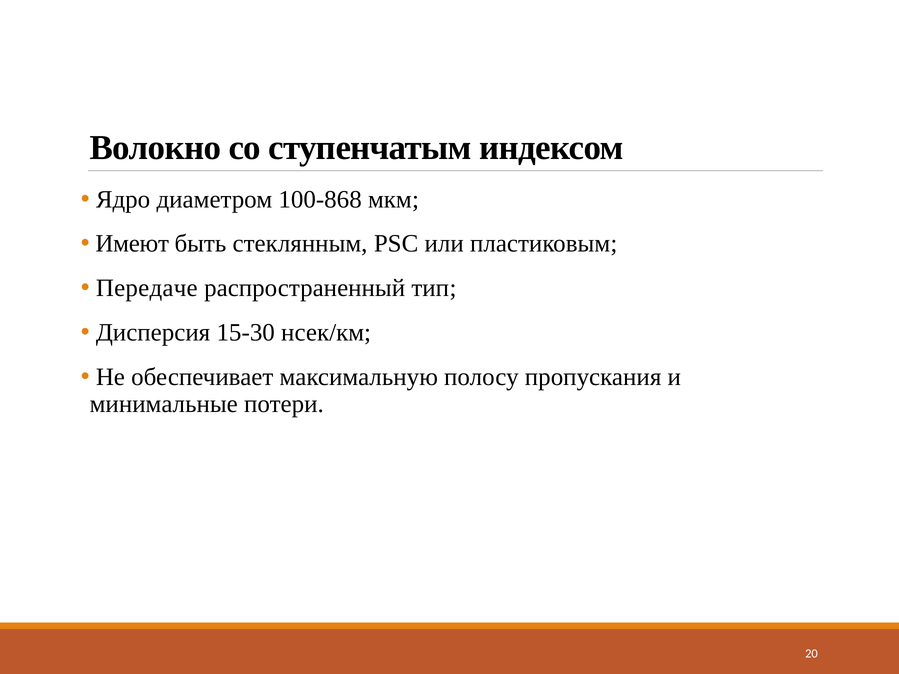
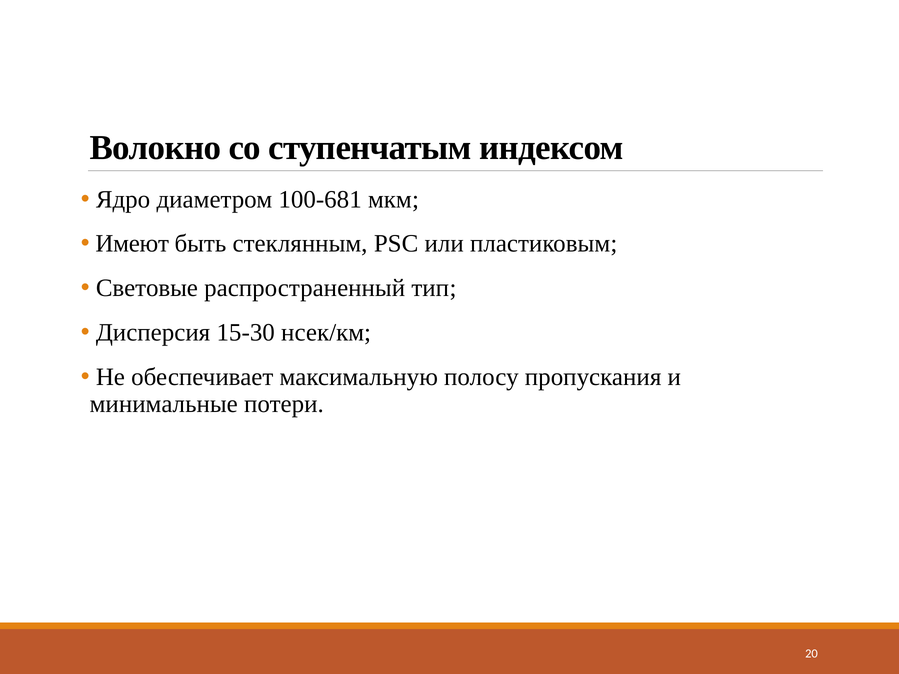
100-868: 100-868 -> 100-681 (320, 199)
Передаче: Передаче -> Световые (147, 288)
